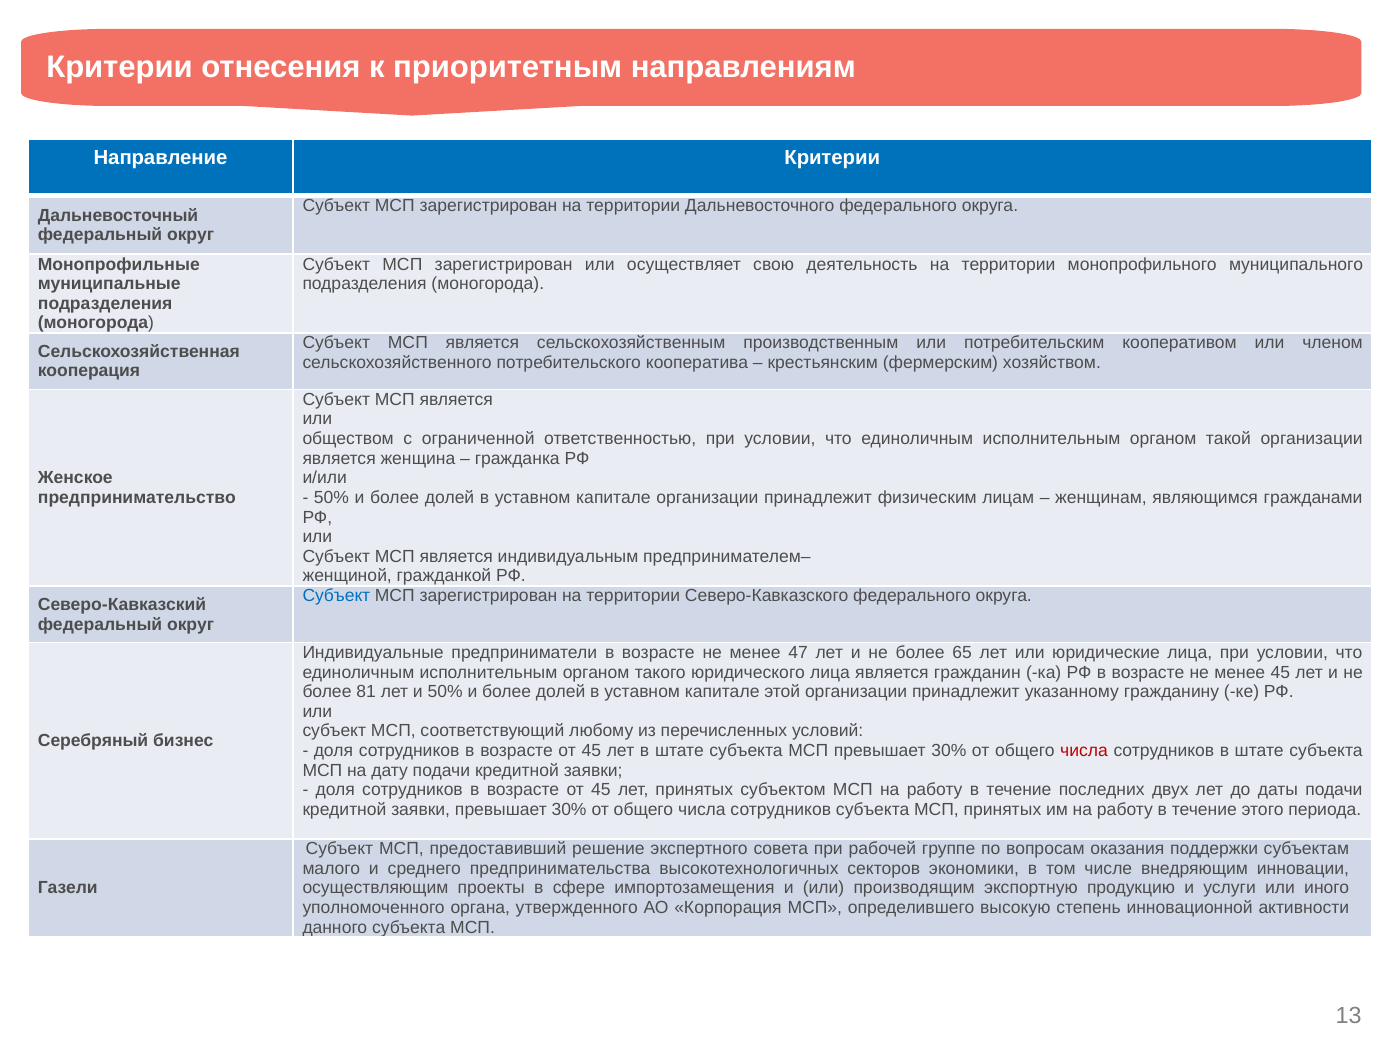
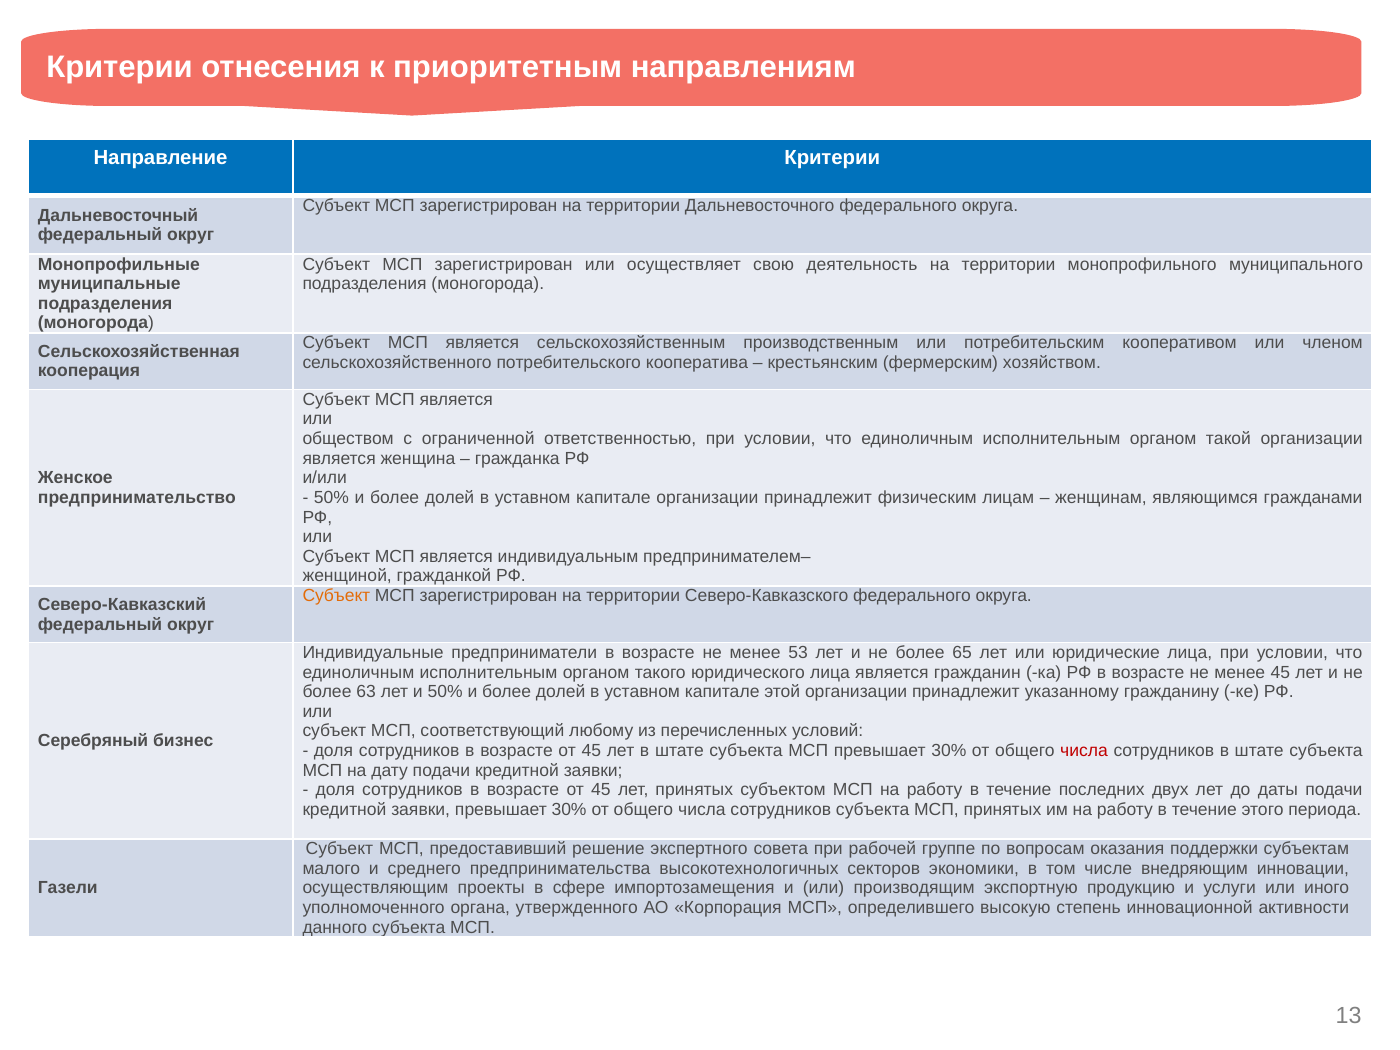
Субъект colour: blue -> orange (336, 596)
47: 47 -> 53 (798, 653)
81: 81 -> 63 (366, 692)
